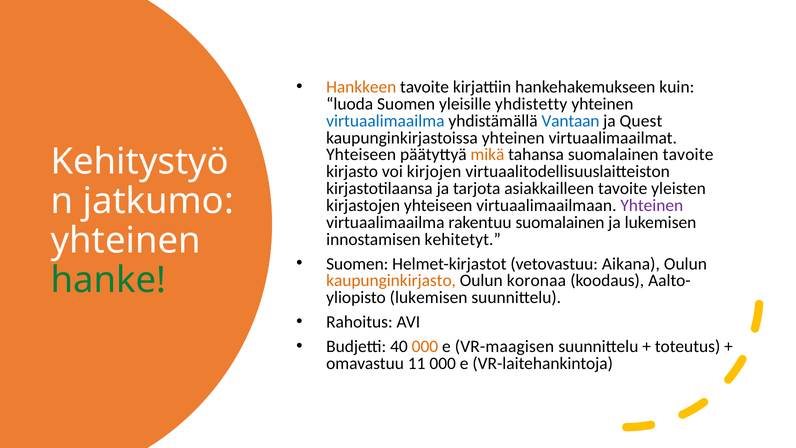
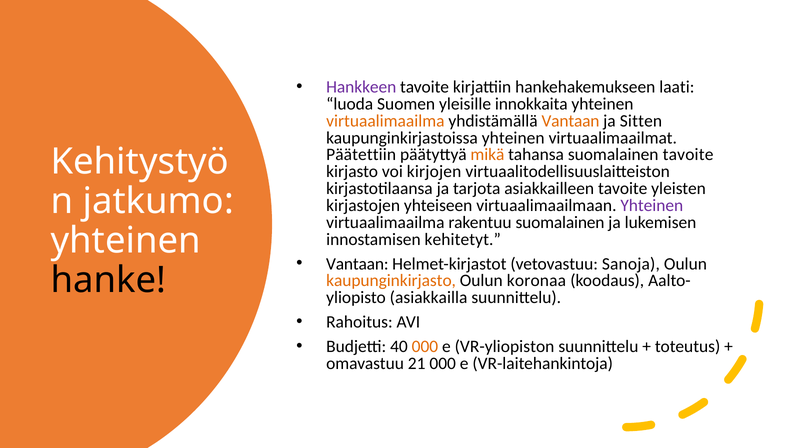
Hankkeen colour: orange -> purple (361, 87)
kuin: kuin -> laati (677, 87)
yhdistetty: yhdistetty -> innokkaita (531, 104)
virtuaalimaailma colour: blue -> orange (385, 121)
Vantaan colour: blue -> orange (571, 121)
Quest: Quest -> Sitten (641, 121)
Yhteiseen: Yhteiseen -> Päätettiin (361, 155)
Suomen: Suomen -> Vantaan (357, 264)
Aikana: Aikana -> Sanoja (631, 264)
hanke colour: green -> black (109, 280)
yliopisto lukemisen: lukemisen -> asiakkailla (429, 297)
VR-maagisen: VR-maagisen -> VR-yliopiston (505, 346)
11: 11 -> 21 (417, 363)
